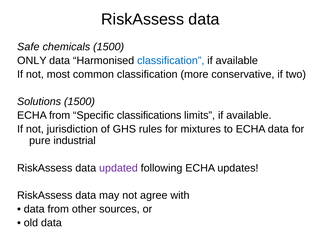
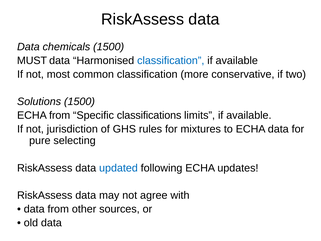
Safe: Safe -> Data (28, 47)
ONLY: ONLY -> MUST (32, 61)
industrial: industrial -> selecting (75, 141)
updated colour: purple -> blue (118, 168)
